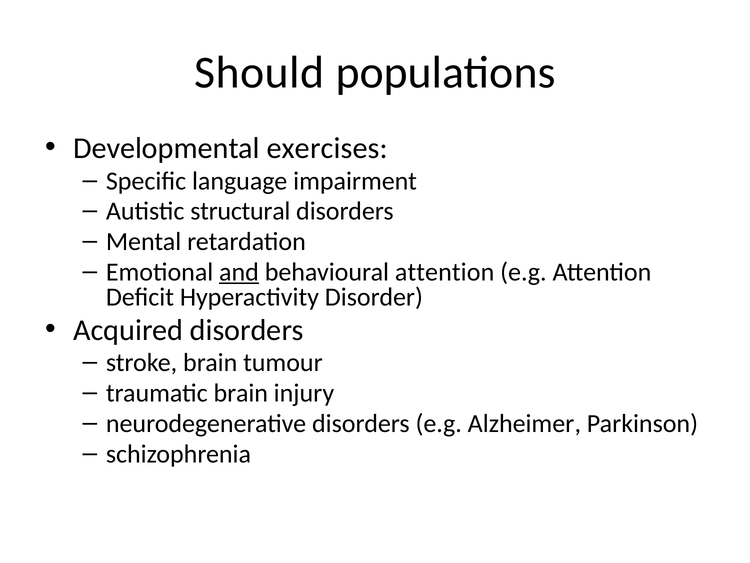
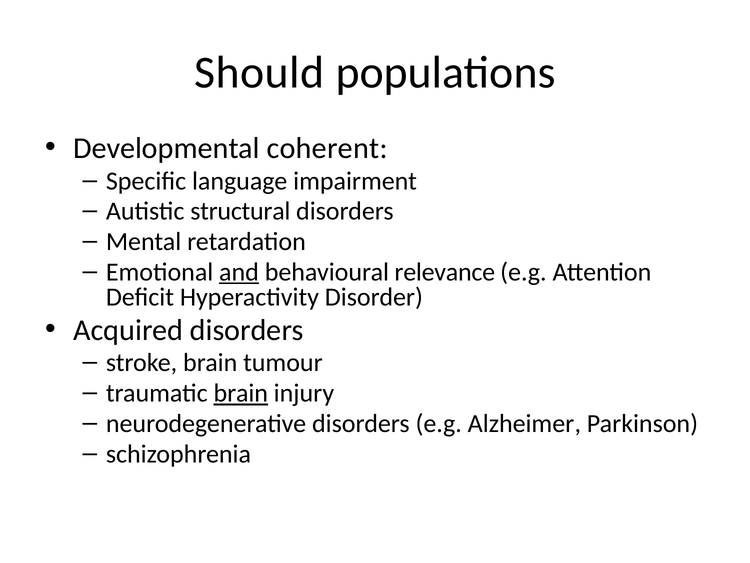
exercises: exercises -> coherent (327, 148)
behavioural attention: attention -> relevance (445, 272)
brain underline: none -> present (241, 393)
